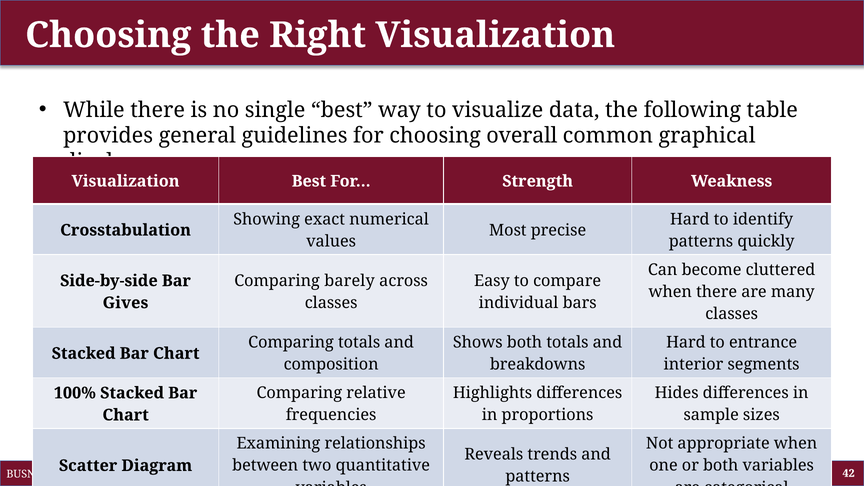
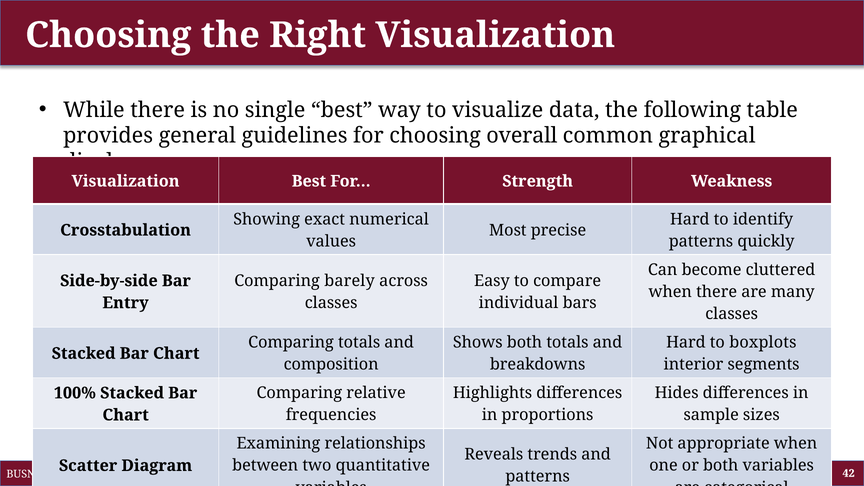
Gives: Gives -> Entry (126, 303)
entrance: entrance -> boxplots (763, 342)
